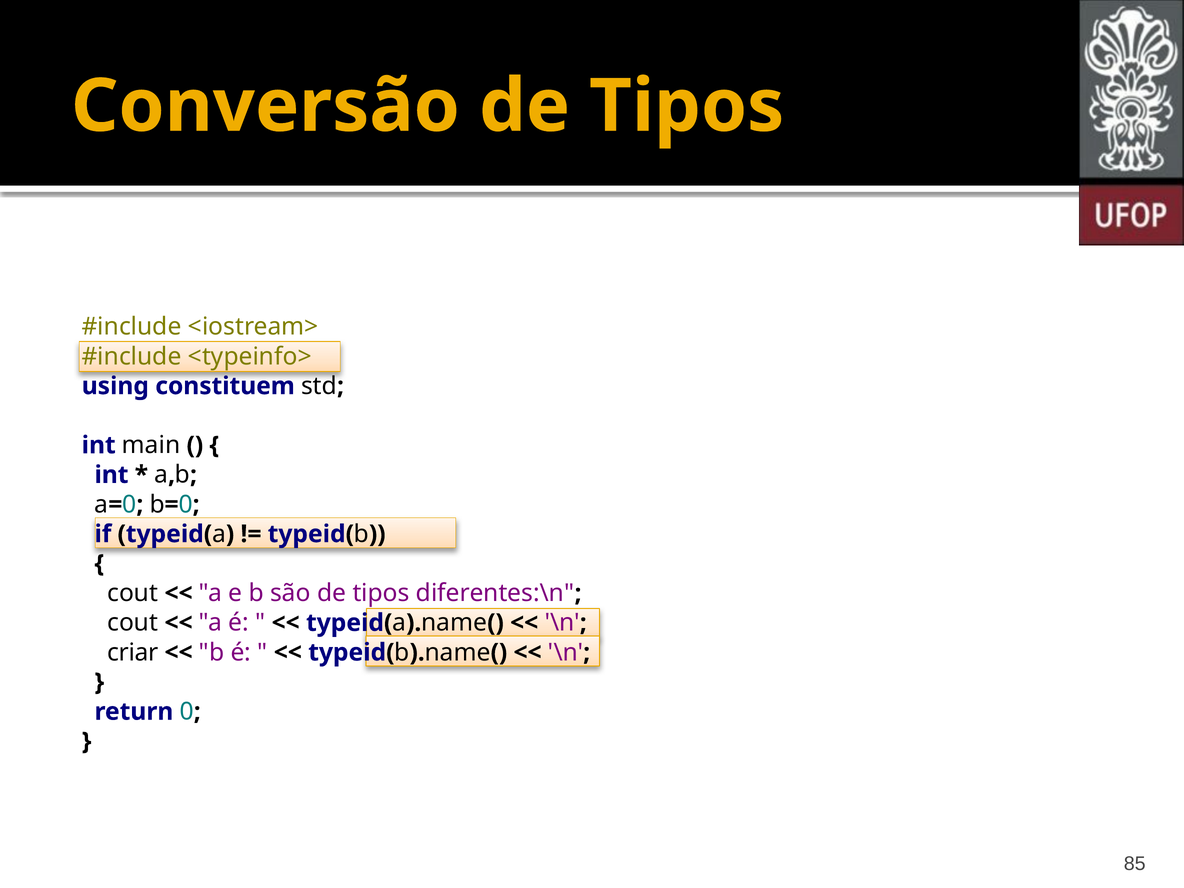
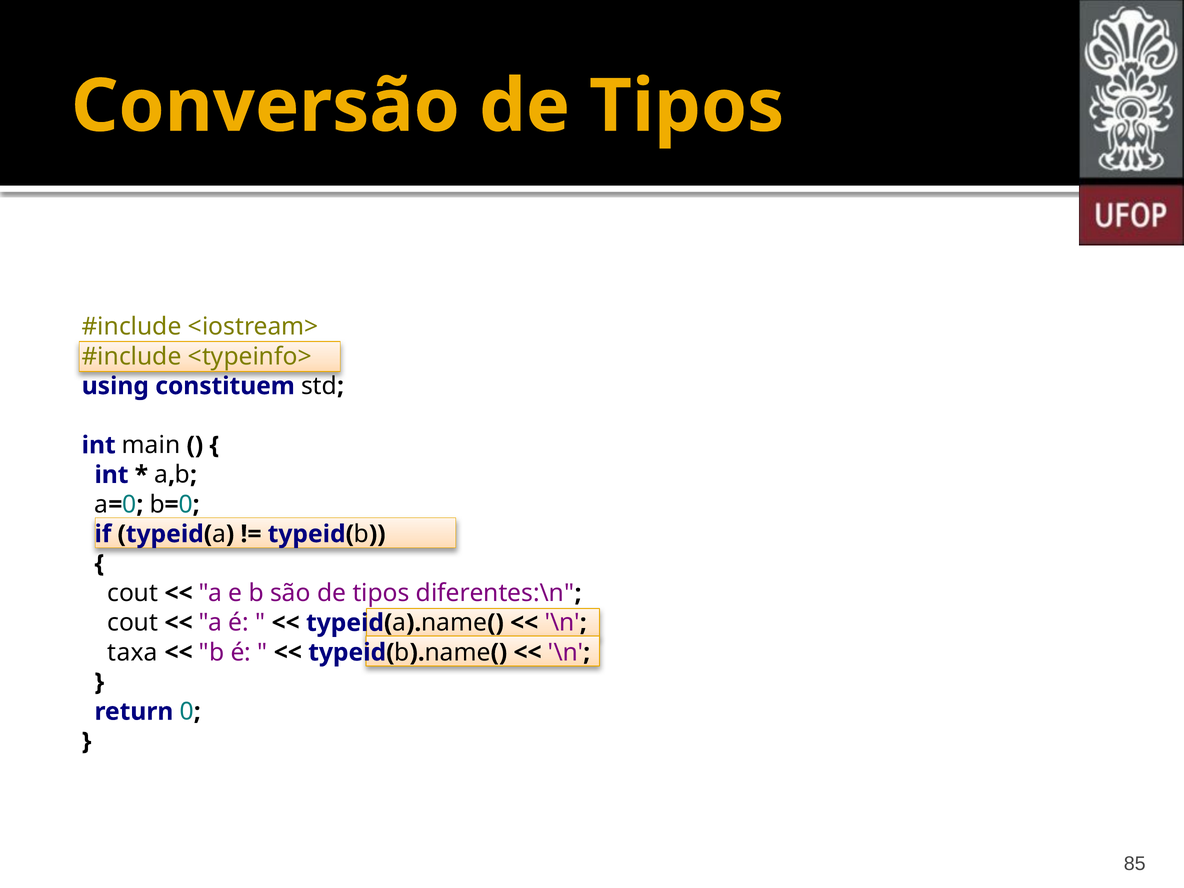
criar: criar -> taxa (133, 652)
